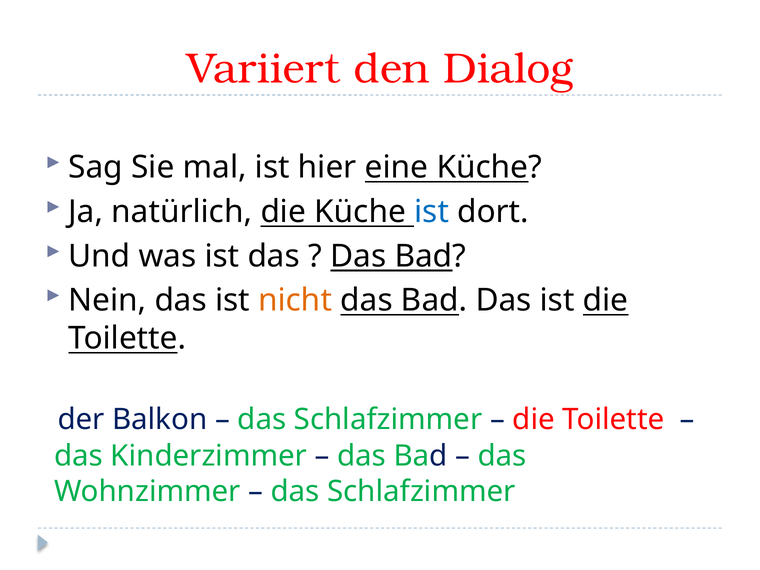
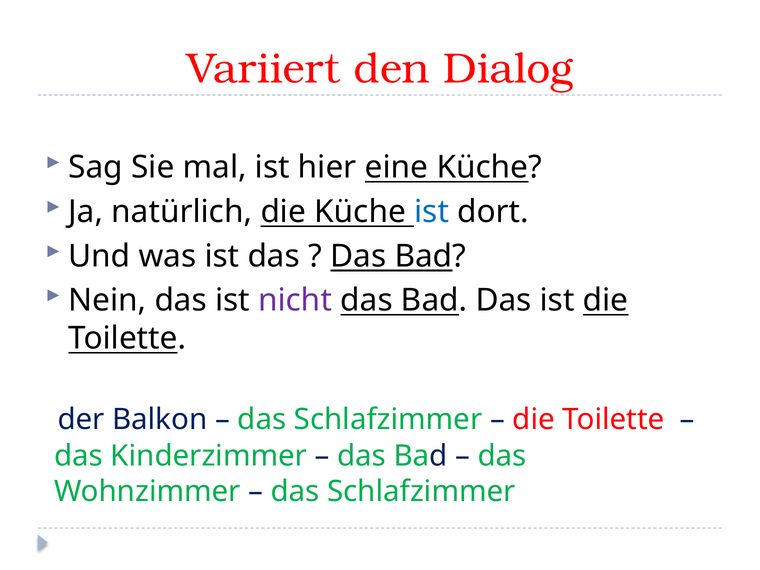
nicht colour: orange -> purple (295, 300)
